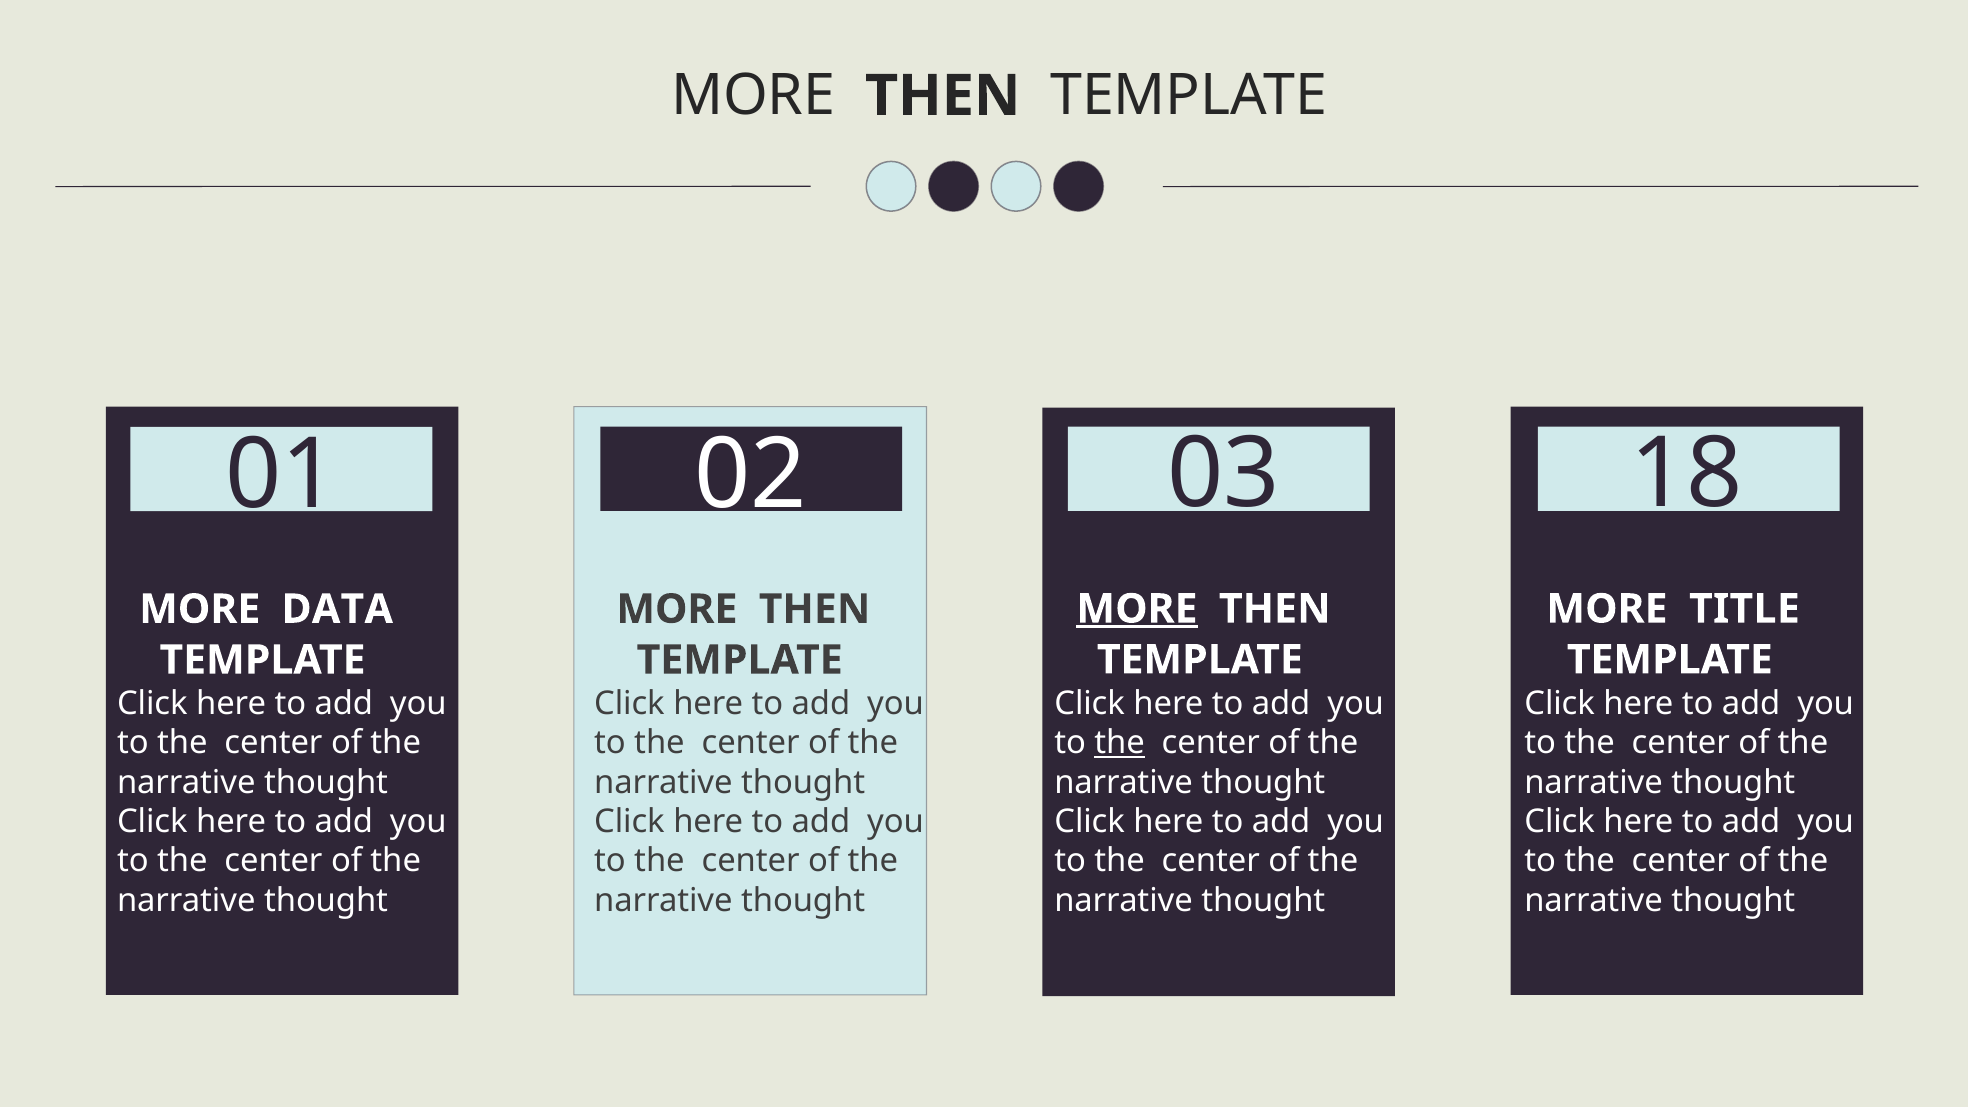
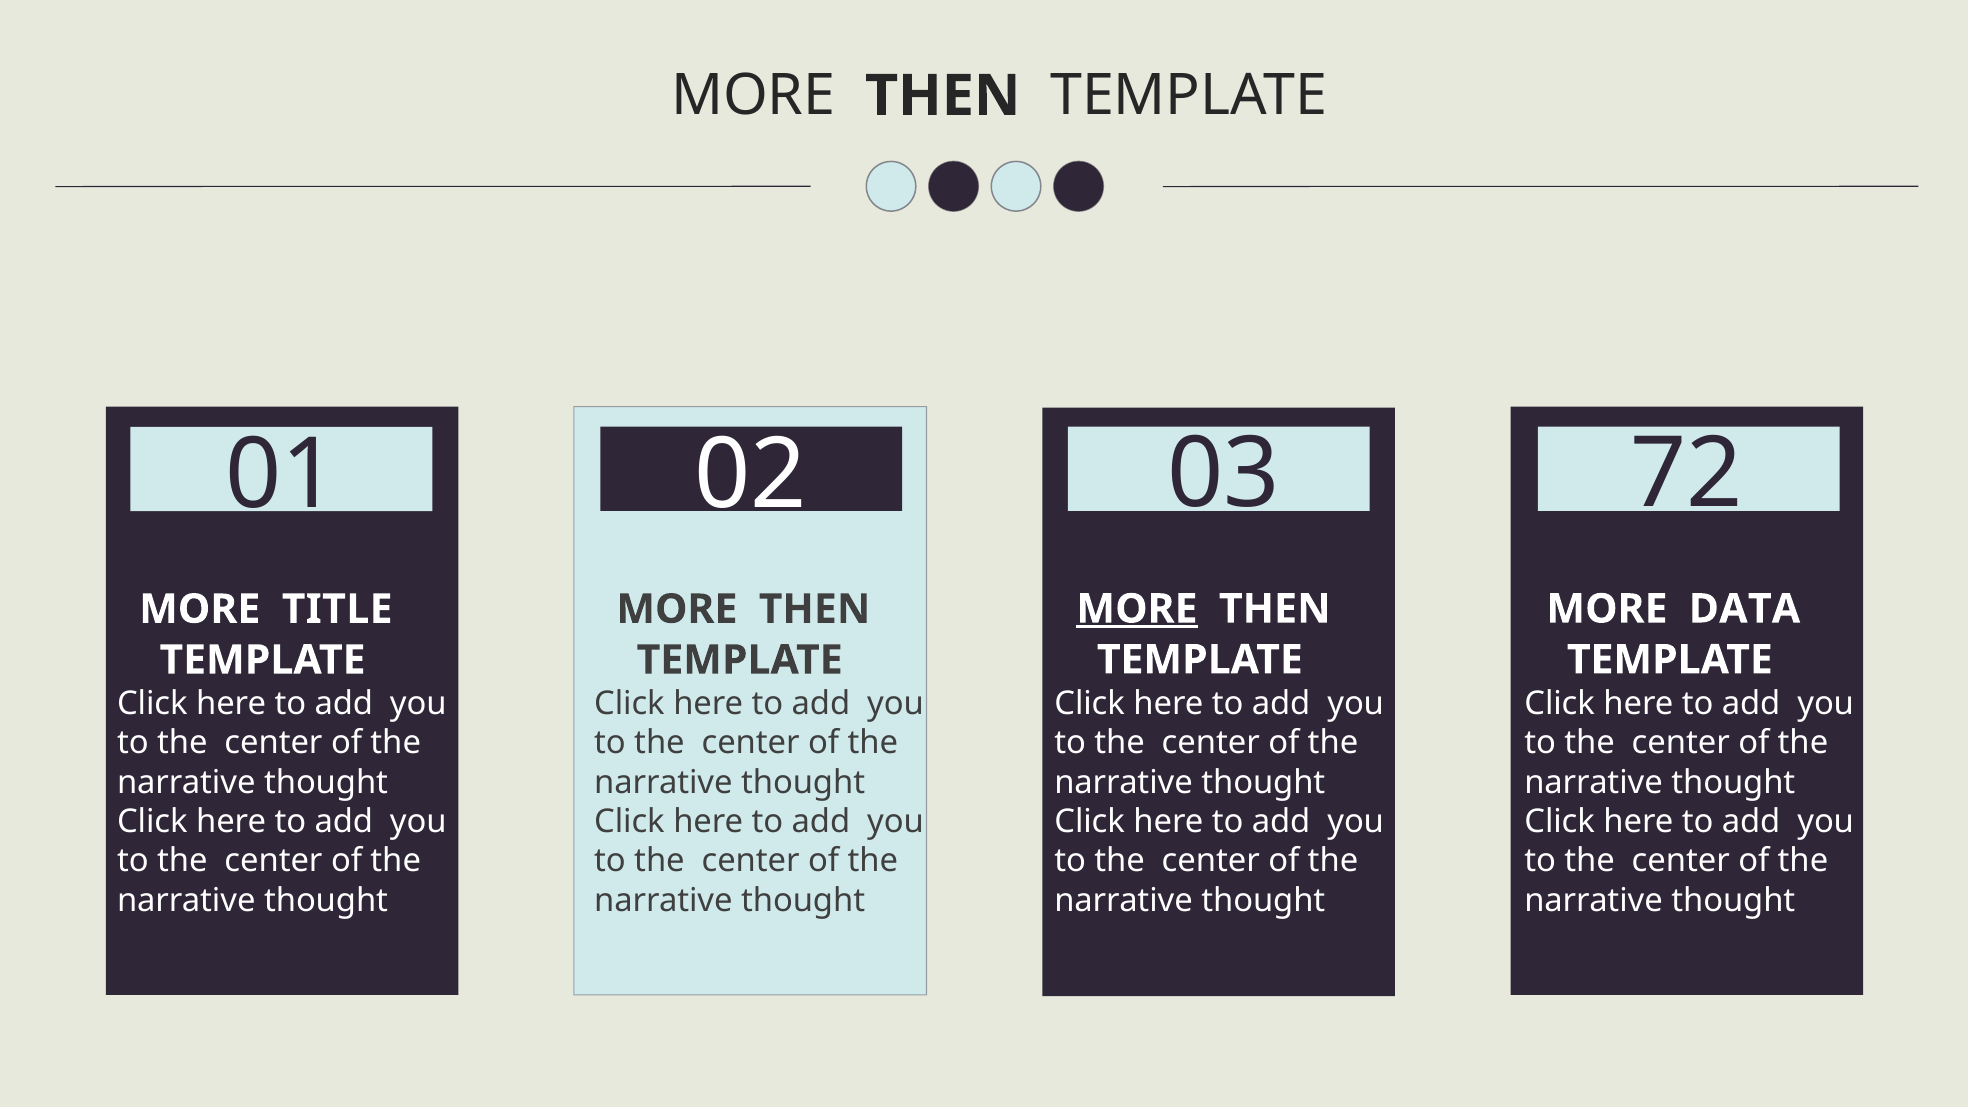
18: 18 -> 72 (1687, 474)
TITLE: TITLE -> DATA (1745, 609)
DATA: DATA -> TITLE (337, 609)
the underline: present -> none (1120, 743)
